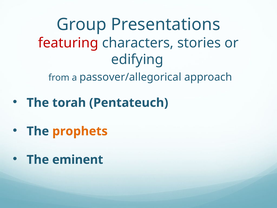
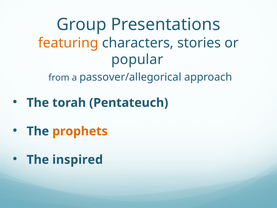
featuring colour: red -> orange (68, 43)
edifying: edifying -> popular (137, 59)
eminent: eminent -> inspired (78, 160)
